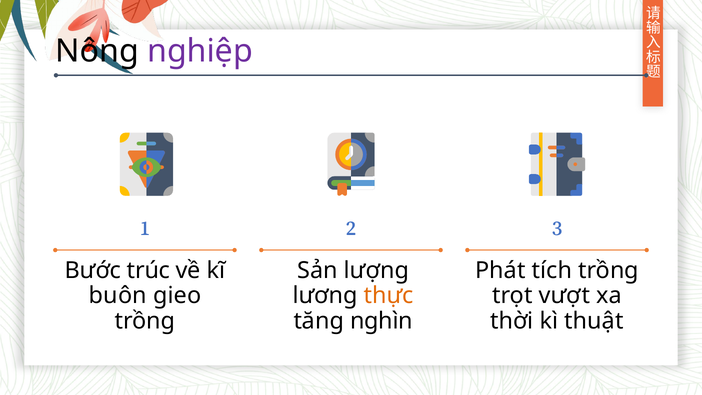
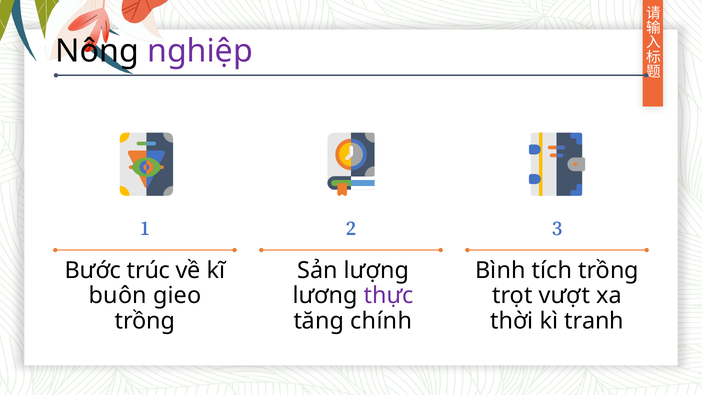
Phát: Phát -> Bình (500, 270)
thực colour: orange -> purple (389, 296)
nghìn: nghìn -> chính (381, 321)
thuật: thuật -> tranh (594, 321)
